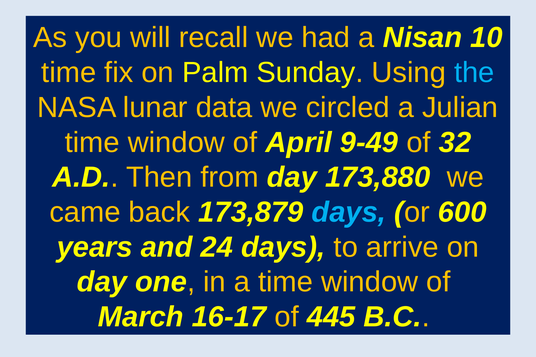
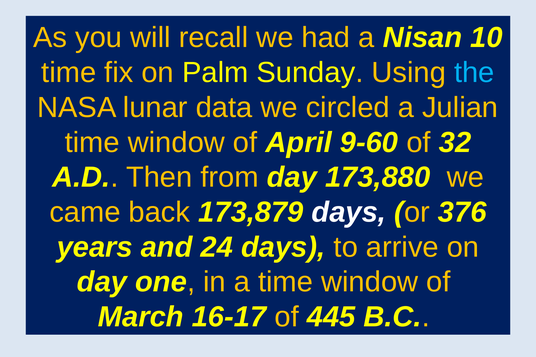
9-49: 9-49 -> 9-60 (369, 143)
days colour: light blue -> white (349, 212)
600: 600 -> 376 (462, 212)
